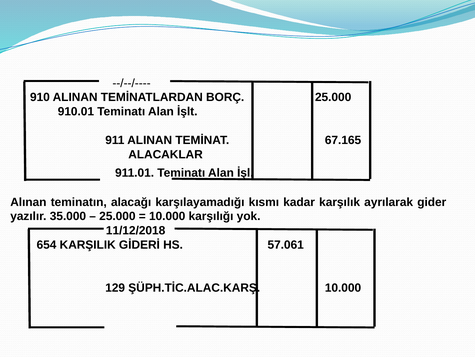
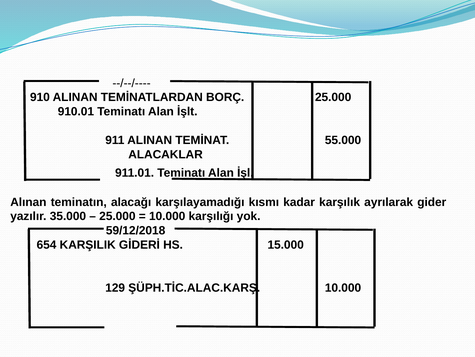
67.165: 67.165 -> 55.000 (343, 140)
11/12/2018: 11/12/2018 -> 59/12/2018 (136, 230)
57.061: 57.061 -> 15.000 (286, 244)
